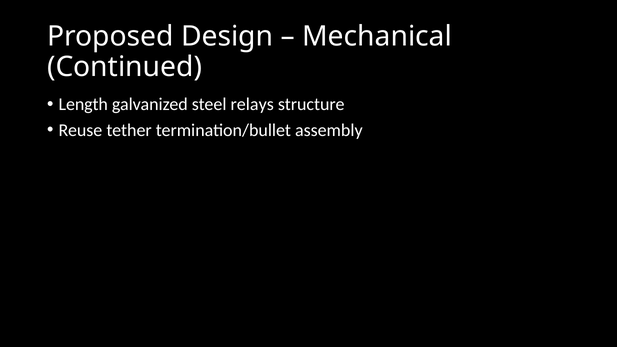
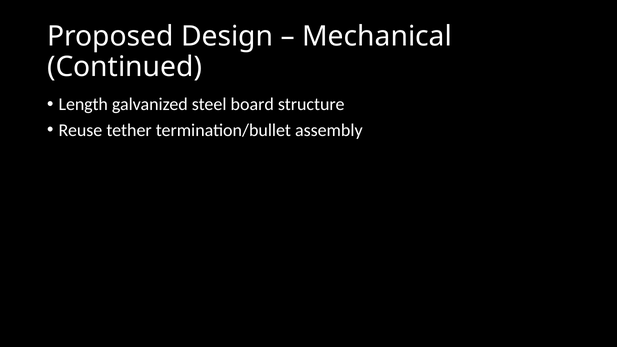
relays: relays -> board (252, 104)
